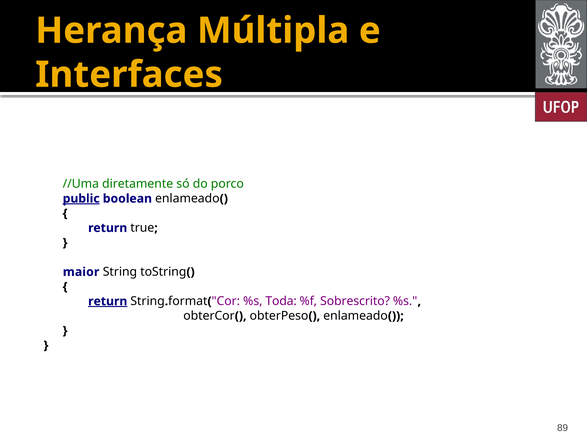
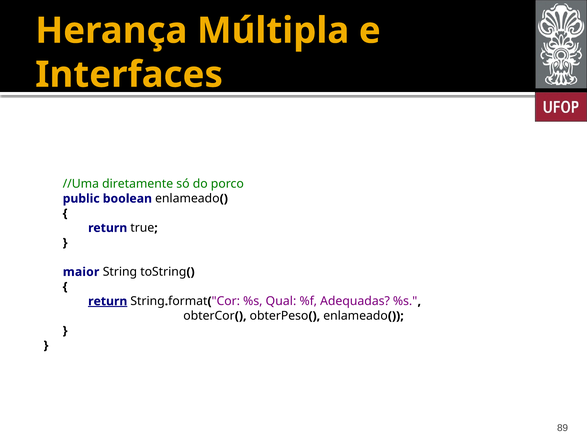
public underline: present -> none (81, 199)
Toda: Toda -> Qual (281, 301)
Sobrescrito: Sobrescrito -> Adequadas (355, 301)
